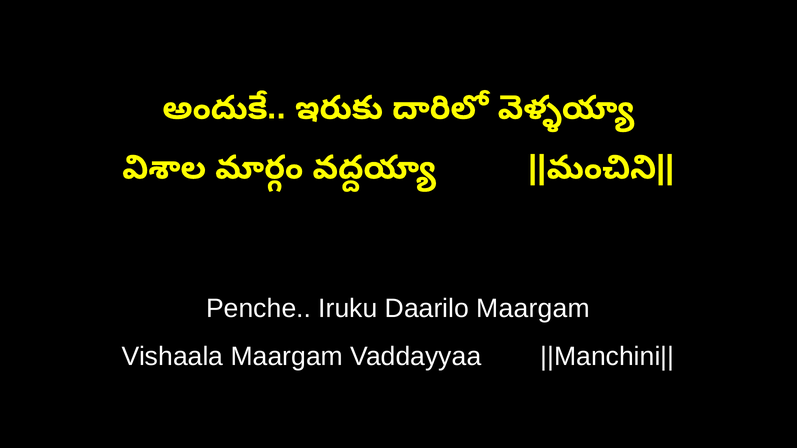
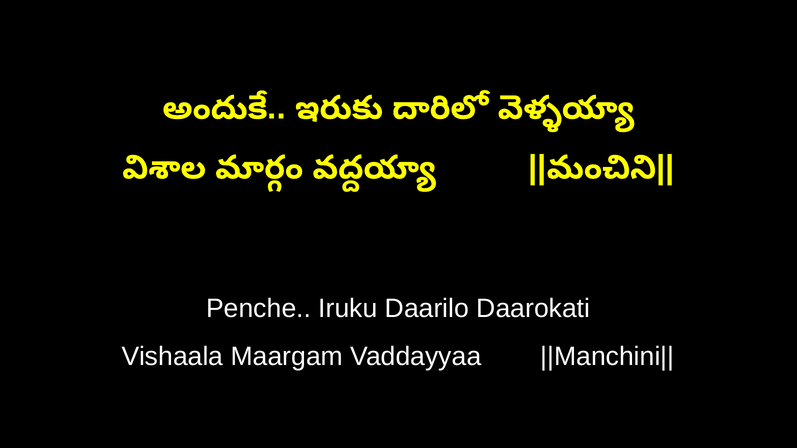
Daarilo Maargam: Maargam -> Daarokati (533, 309)
